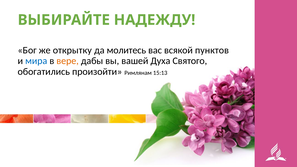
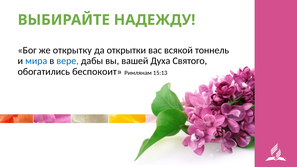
молитесь: молитесь -> открытки (126, 50)
пунктов: пунктов -> тоннель (212, 50)
вере colour: orange -> blue (68, 61)
произойти: произойти -> беспокоит (97, 72)
